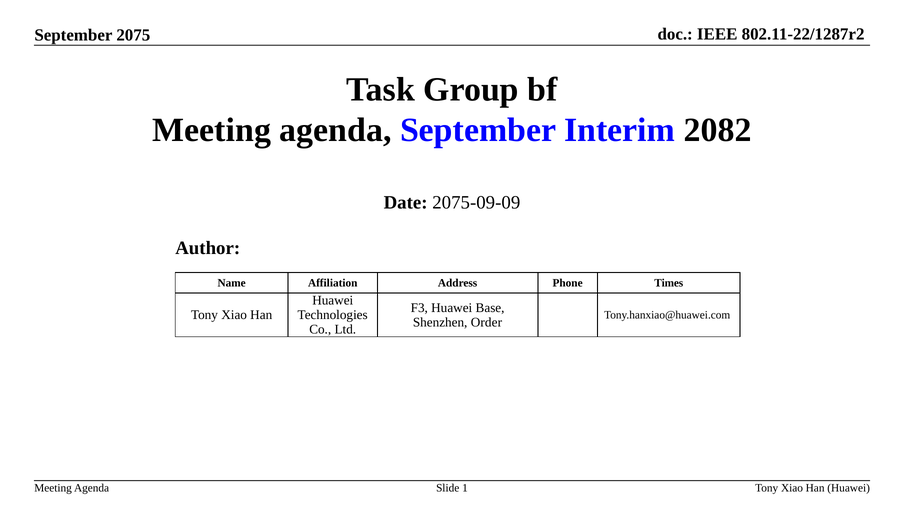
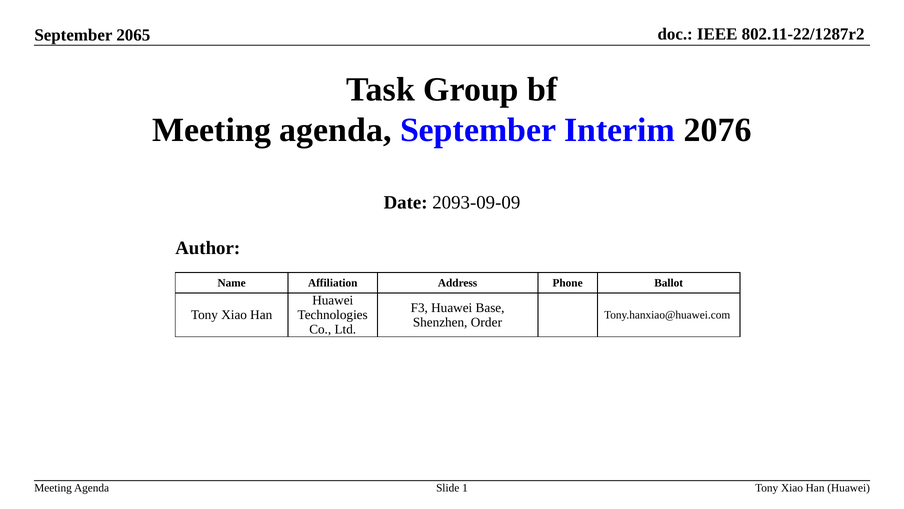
2075: 2075 -> 2065 (133, 35)
2082: 2082 -> 2076 (718, 130)
2075-09-09: 2075-09-09 -> 2093-09-09 (476, 202)
Times: Times -> Ballot (669, 283)
